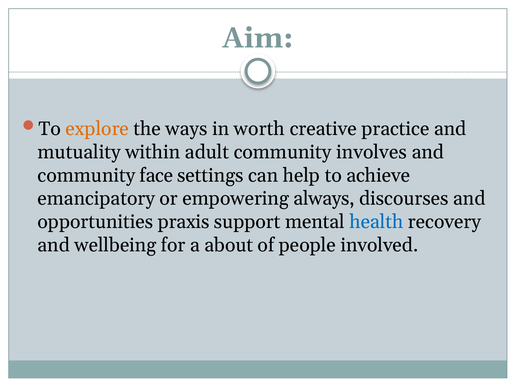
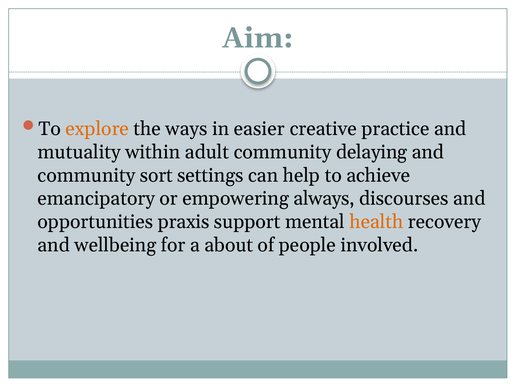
worth: worth -> easier (259, 129)
involves: involves -> delaying (372, 152)
face: face -> sort (156, 175)
health colour: blue -> orange (376, 222)
